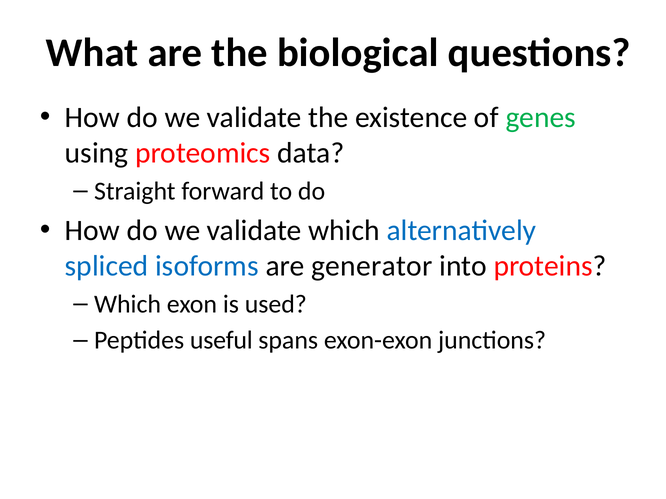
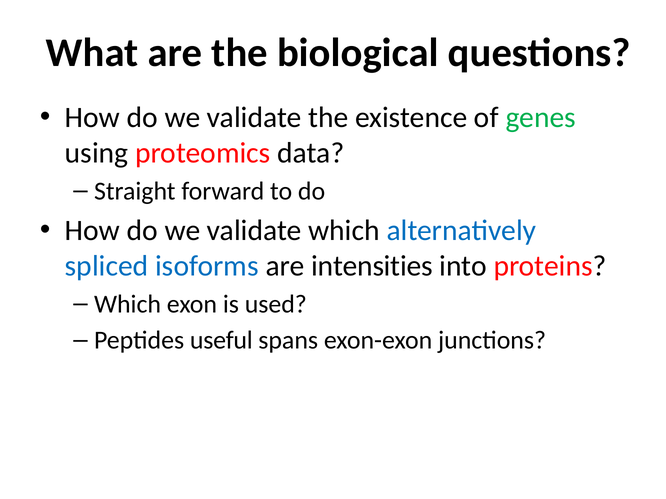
generator: generator -> intensities (372, 266)
